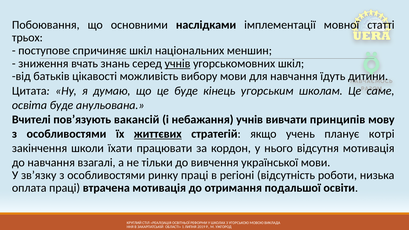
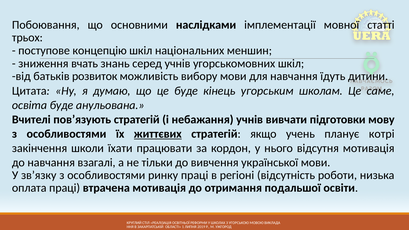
спричиняє: спричиняє -> концепцію (100, 51)
учнів underline: present -> none (178, 63)
цікавості: цікавості -> розвиток (95, 76)
пов’язують вакансій: вакансій -> стратегій (137, 119)
принципів: принципів -> підготовки (338, 119)
